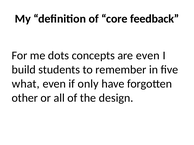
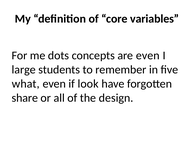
feedback: feedback -> variables (155, 19)
build: build -> large (24, 70)
only: only -> look (88, 84)
other: other -> share (25, 98)
